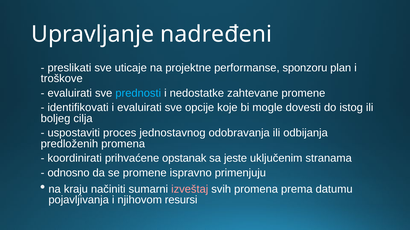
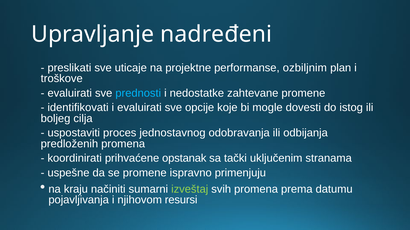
sponzoru: sponzoru -> ozbiljnim (305, 68)
jeste: jeste -> tački (235, 159)
odnosno: odnosno -> uspešne (68, 173)
izveštaj colour: pink -> light green (190, 190)
